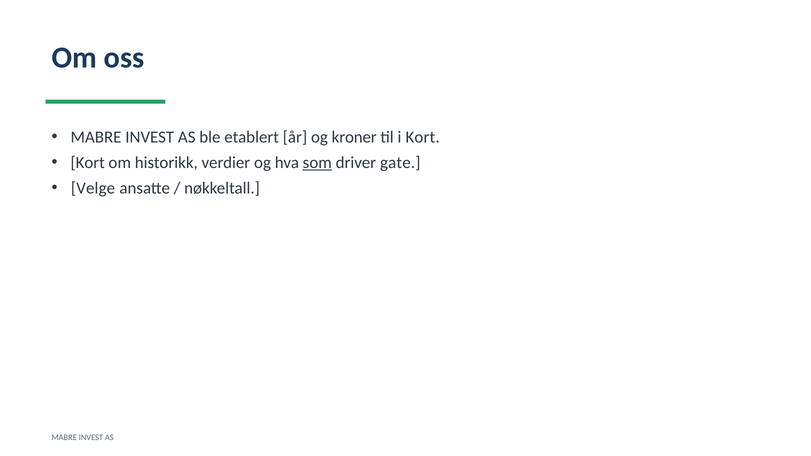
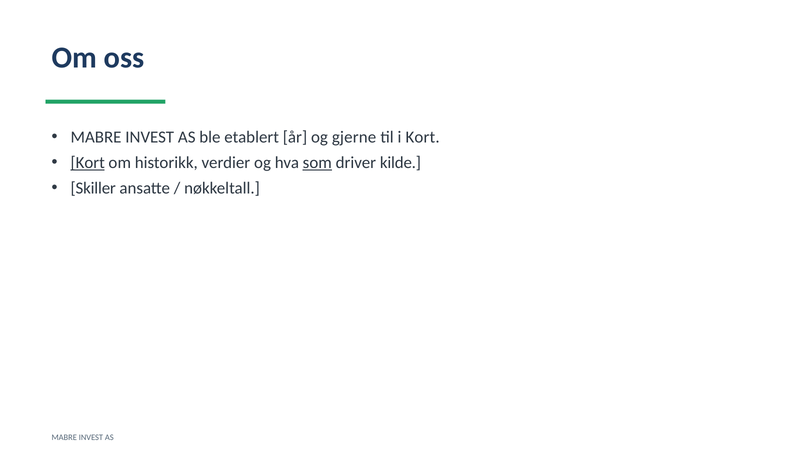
kroner: kroner -> gjerne (354, 137)
Kort underline: none -> present (88, 163)
gate: gate -> kilde (400, 163)
Velge: Velge -> Skiller (93, 188)
